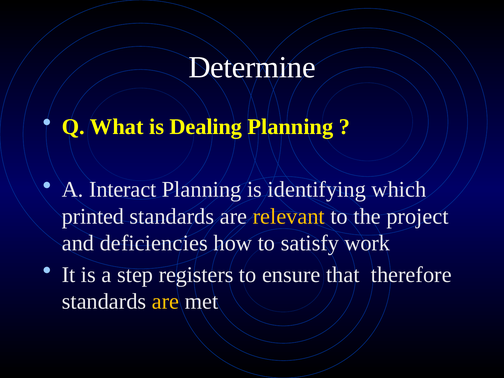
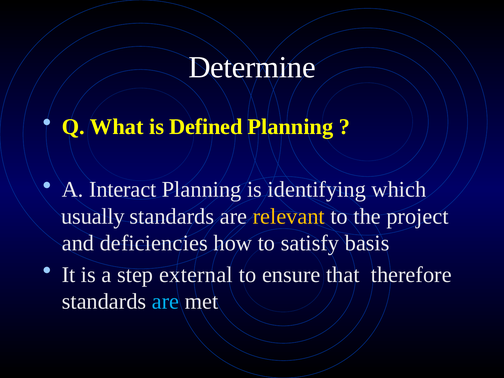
Dealing: Dealing -> Defined (206, 127)
printed: printed -> usually (93, 216)
work: work -> basis (367, 243)
registers: registers -> external (196, 275)
are colour: yellow -> light blue (166, 301)
